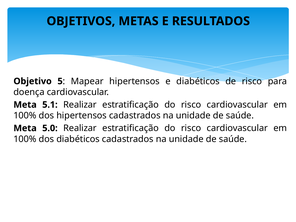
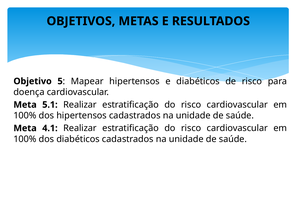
5.0: 5.0 -> 4.1 (50, 128)
